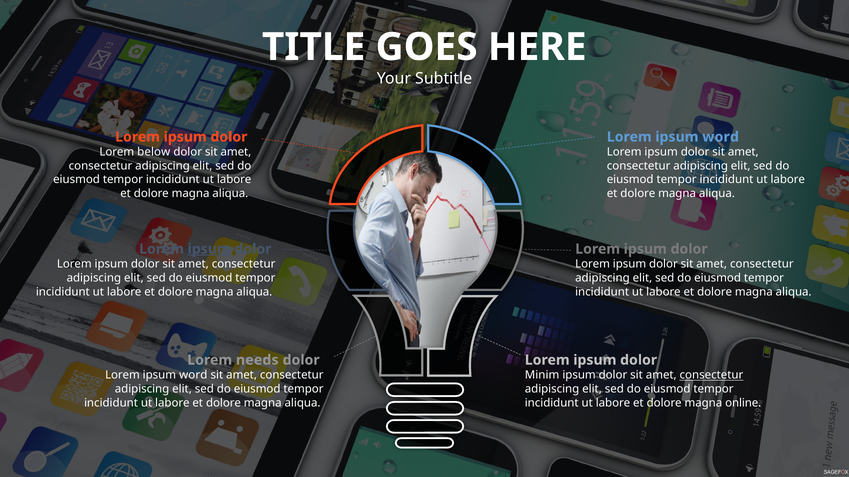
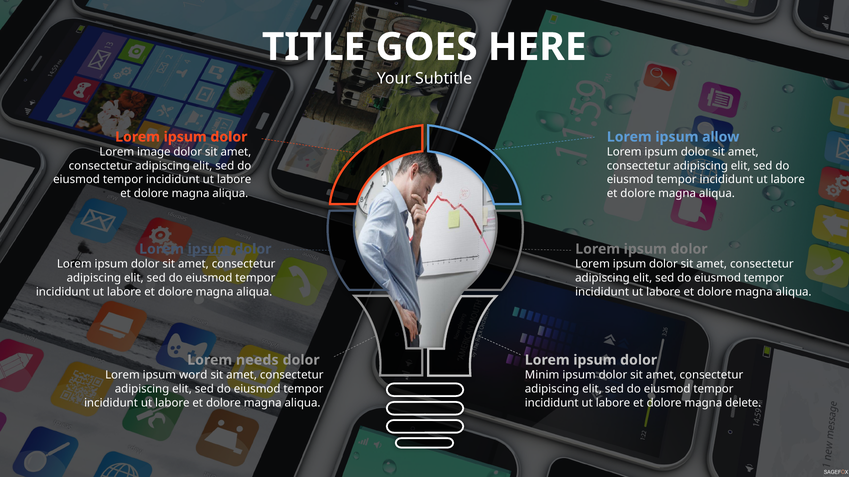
word: word -> allow (721, 137)
below: below -> image (154, 152)
consectetur underline: present -> none (711, 376)
online: online -> delete (743, 403)
